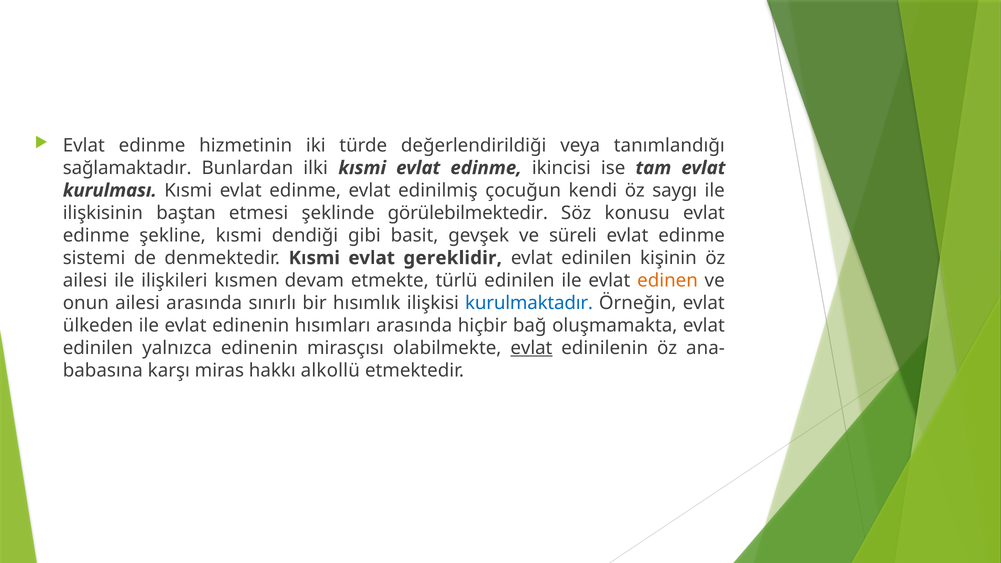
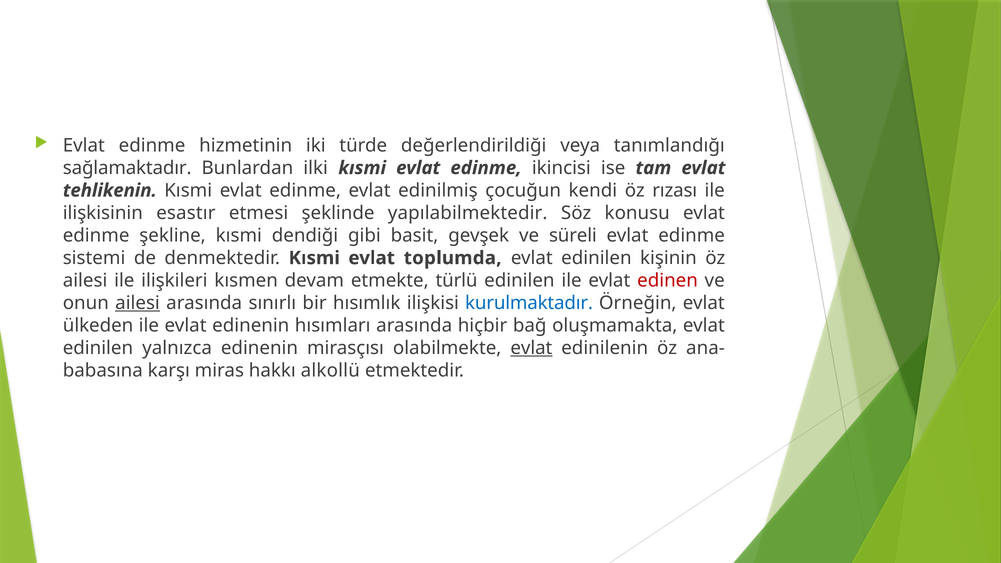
kurulması: kurulması -> tehlikenin (110, 190)
saygı: saygı -> rızası (675, 190)
baştan: baştan -> esastır (186, 213)
görülebilmektedir: görülebilmektedir -> yapılabilmektedir (468, 213)
gereklidir: gereklidir -> toplumda (453, 258)
edinen colour: orange -> red (668, 281)
ailesi underline: none -> present (138, 303)
